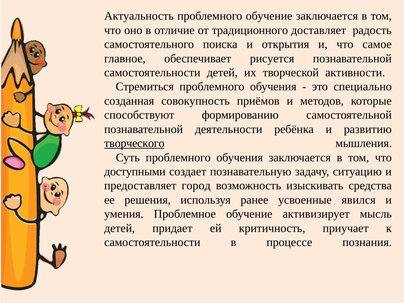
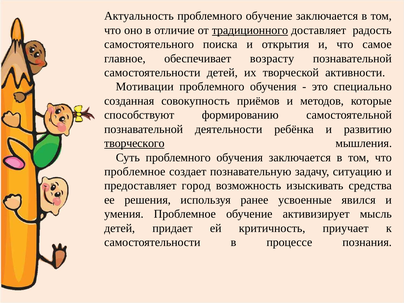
традиционного underline: none -> present (250, 30)
рисуется: рисуется -> возрасту (272, 58)
Стремиться: Стремиться -> Мотивации (145, 87)
доступными: доступными -> проблемное (135, 172)
